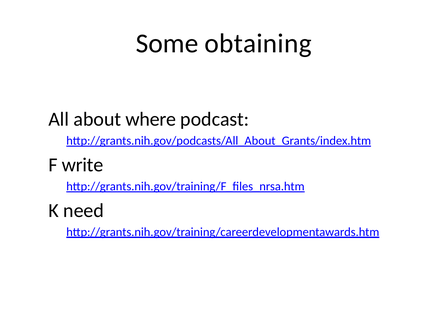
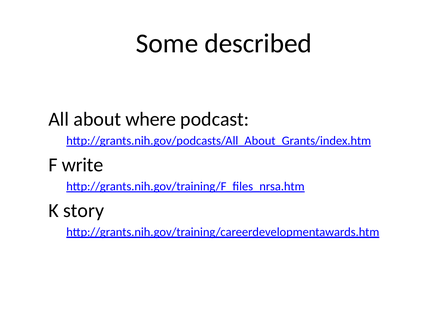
obtaining: obtaining -> described (258, 43)
need: need -> story (84, 211)
